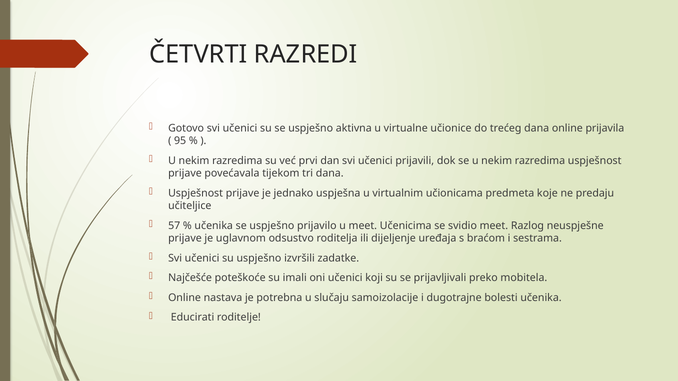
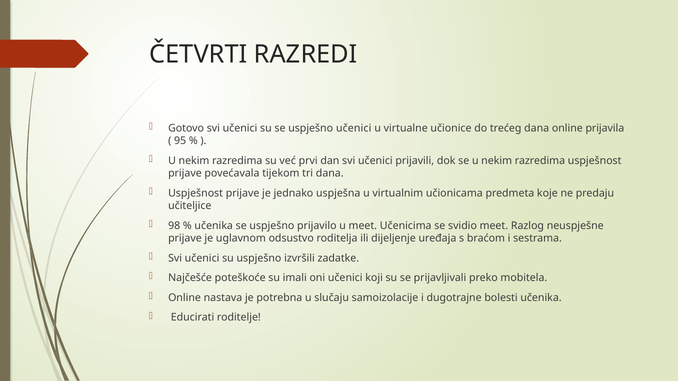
uspješno aktivna: aktivna -> učenici (354, 128)
57: 57 -> 98 (174, 226)
